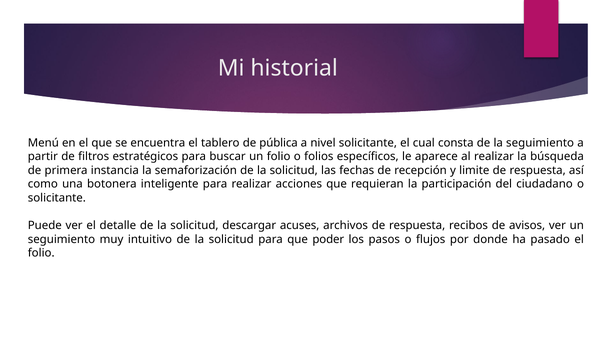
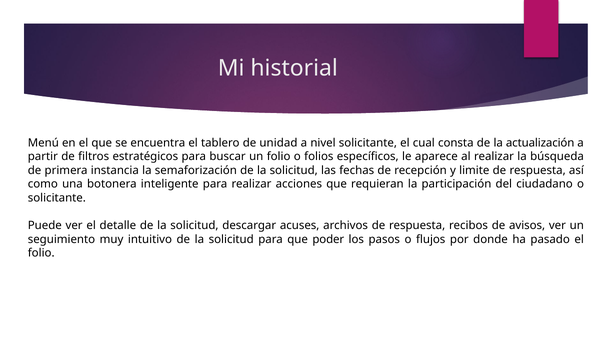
pública: pública -> unidad (278, 143)
la seguimiento: seguimiento -> actualización (540, 143)
